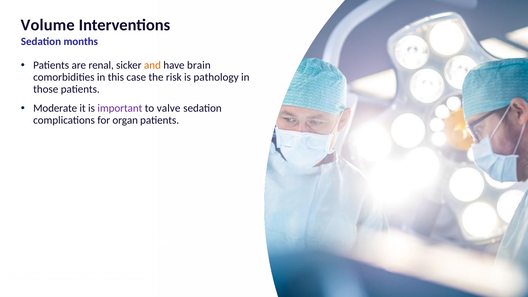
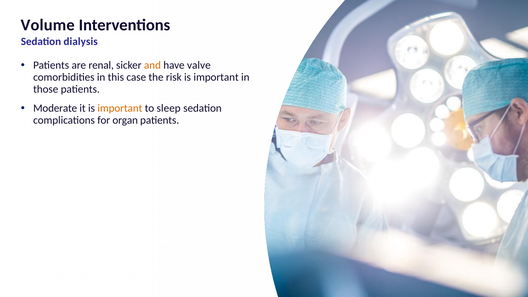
months: months -> dialysis (81, 42)
brain: brain -> valve (199, 65)
risk is pathology: pathology -> important (216, 77)
important colour: purple -> orange (120, 108)
valve: valve -> sleep (169, 108)
